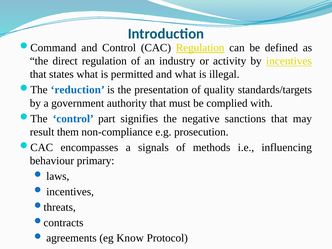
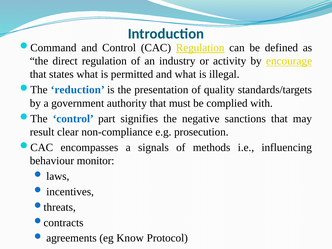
by incentives: incentives -> encourage (289, 61)
them: them -> clear (68, 132)
primary: primary -> monitor (96, 161)
